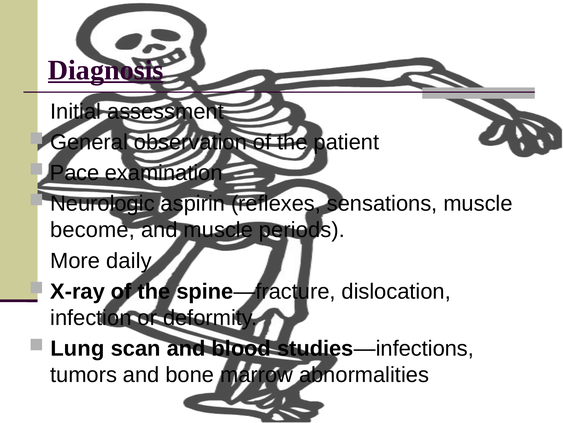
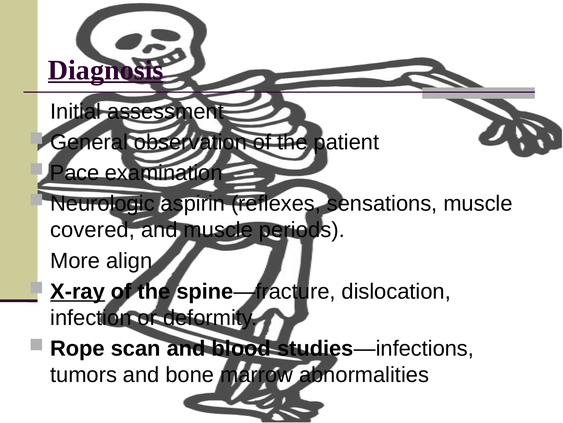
become: become -> covered (93, 230)
daily: daily -> align (129, 260)
X-ray underline: none -> present (78, 291)
Lung: Lung -> Rope (78, 348)
